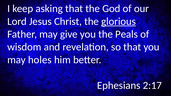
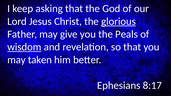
wisdom underline: none -> present (24, 47)
holes: holes -> taken (40, 60)
2:17: 2:17 -> 8:17 (152, 86)
